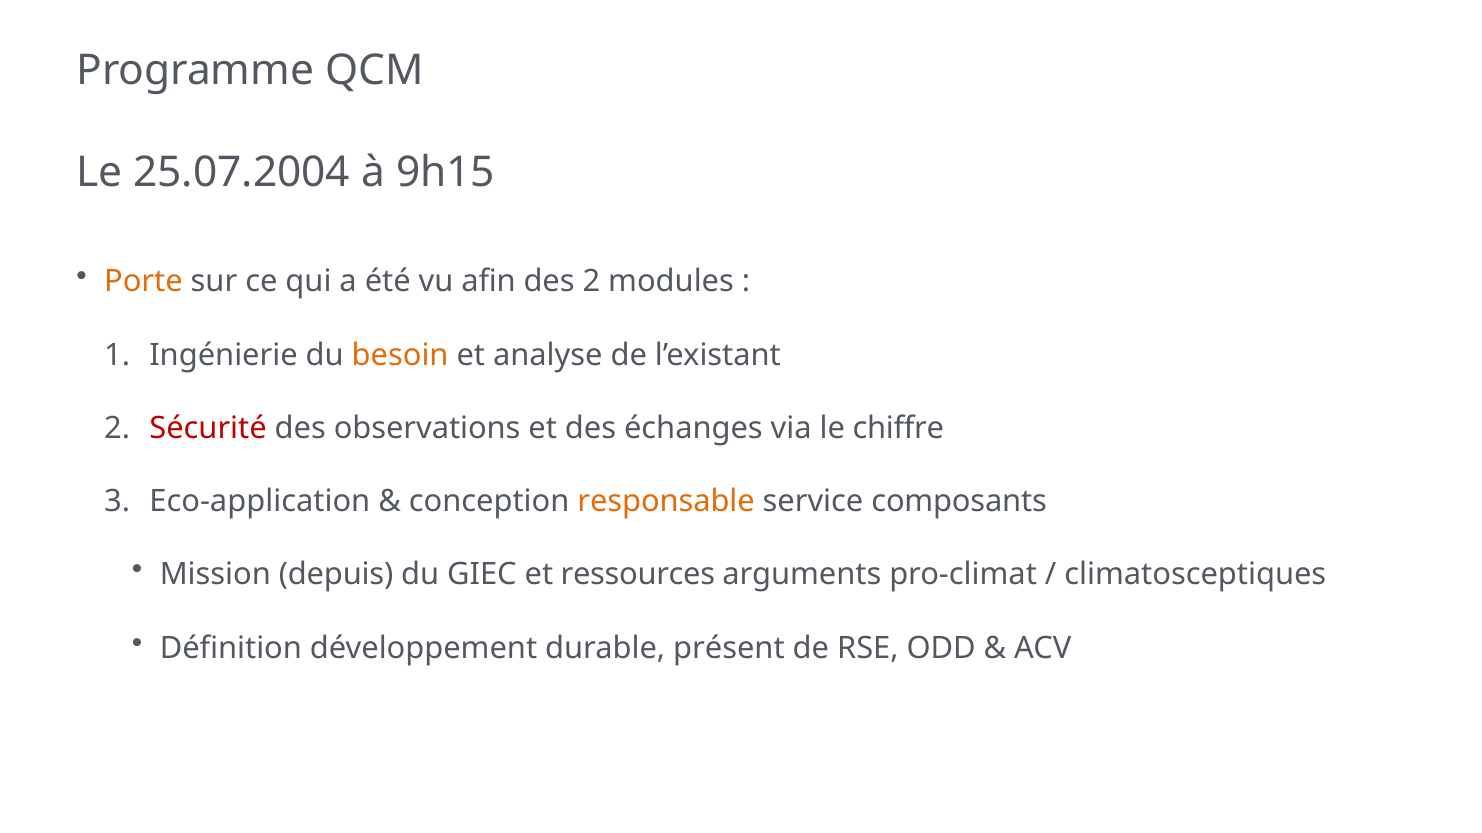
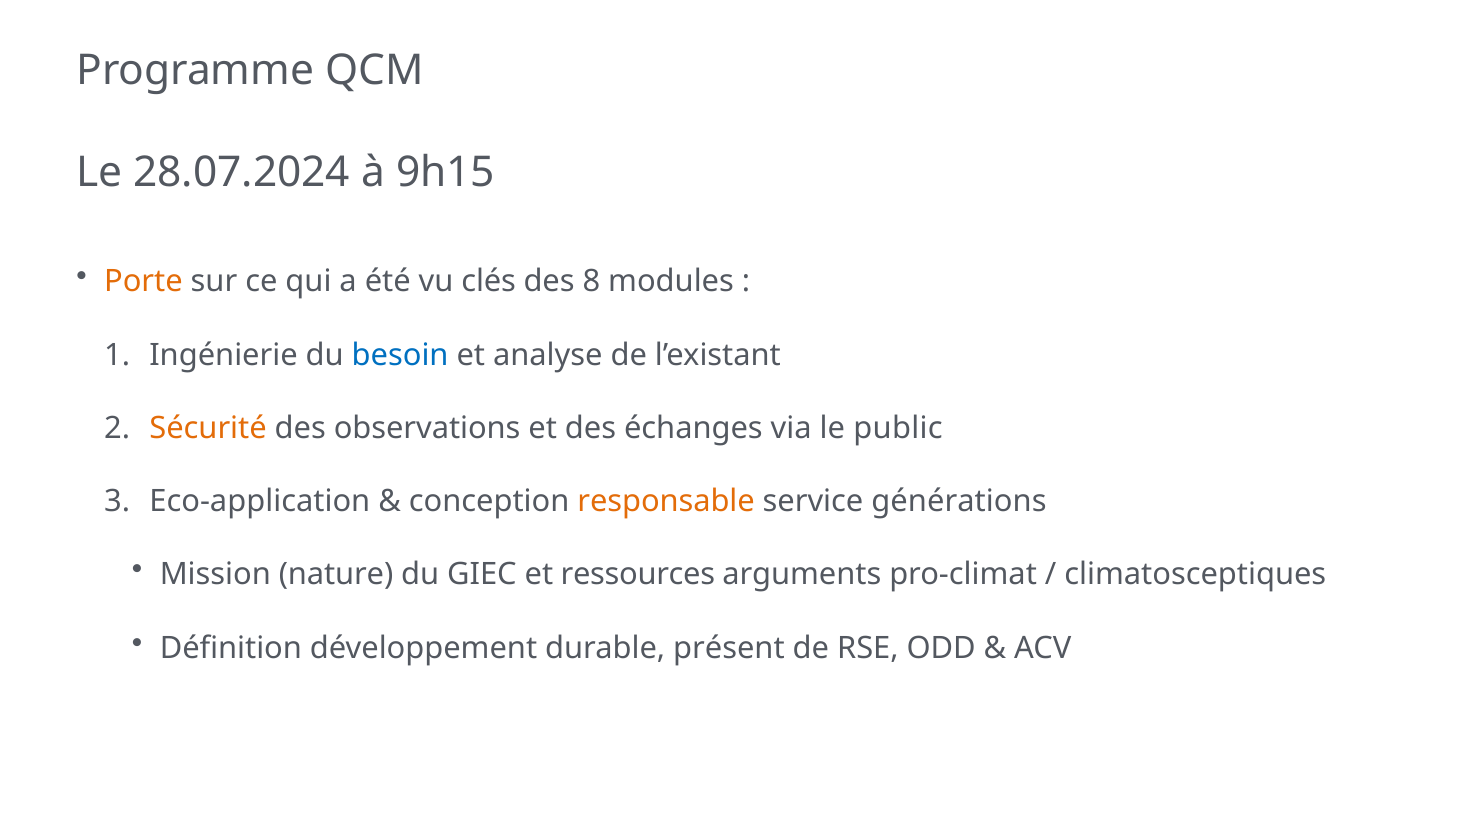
25.07.2004: 25.07.2004 -> 28.07.2024 (242, 172)
afin: afin -> clés (489, 282)
des 2: 2 -> 8 (591, 282)
besoin colour: orange -> blue (400, 355)
Sécurité colour: red -> orange (208, 429)
chiffre: chiffre -> public (898, 429)
composants: composants -> générations (959, 502)
depuis: depuis -> nature (336, 575)
